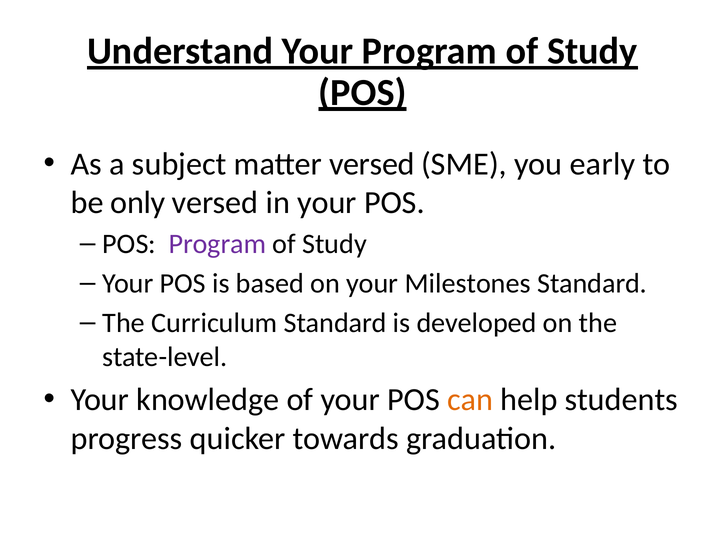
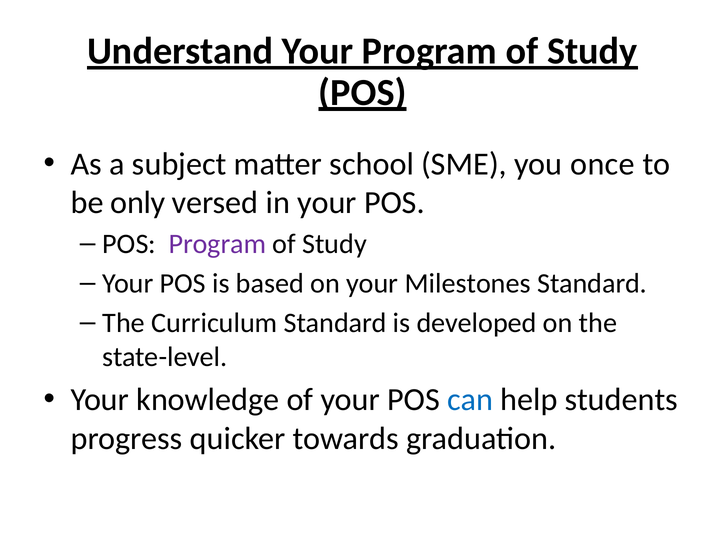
matter versed: versed -> school (372, 164)
early: early -> once (602, 164)
can colour: orange -> blue (470, 400)
